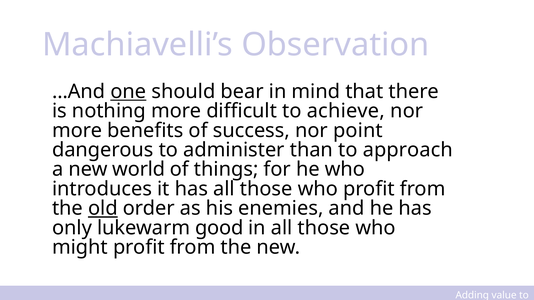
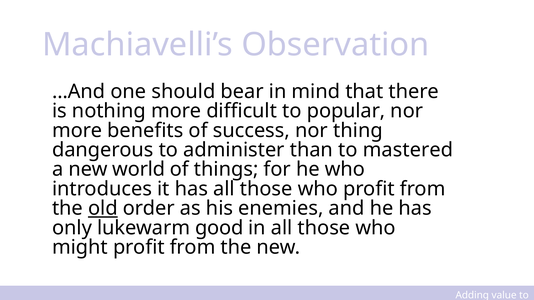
one underline: present -> none (128, 92)
achieve: achieve -> popular (346, 111)
point: point -> thing (358, 131)
approach: approach -> mastered (408, 150)
